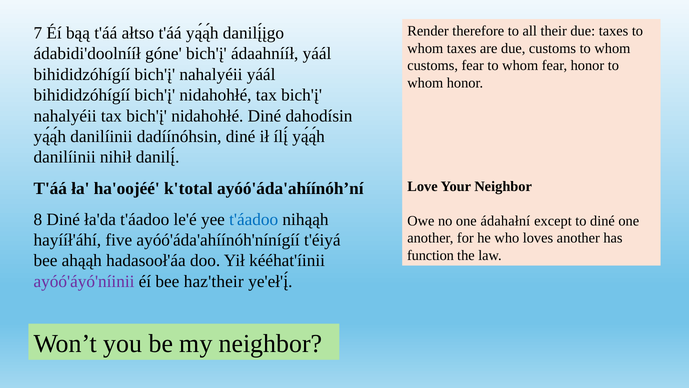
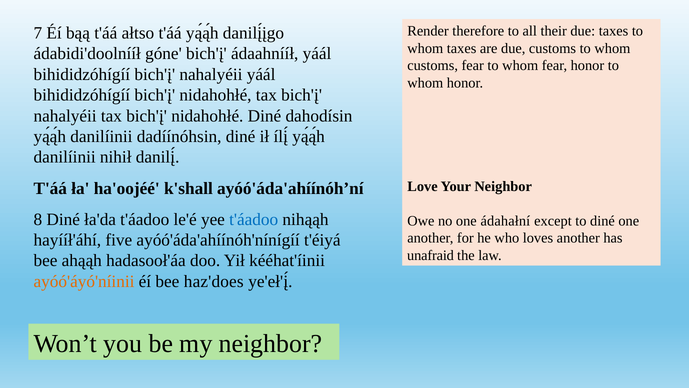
k'total: k'total -> k'shall (188, 188)
function: function -> unafraid (431, 255)
ayóó'áyó'níinii colour: purple -> orange (84, 281)
haz'their: haz'their -> haz'does (214, 281)
